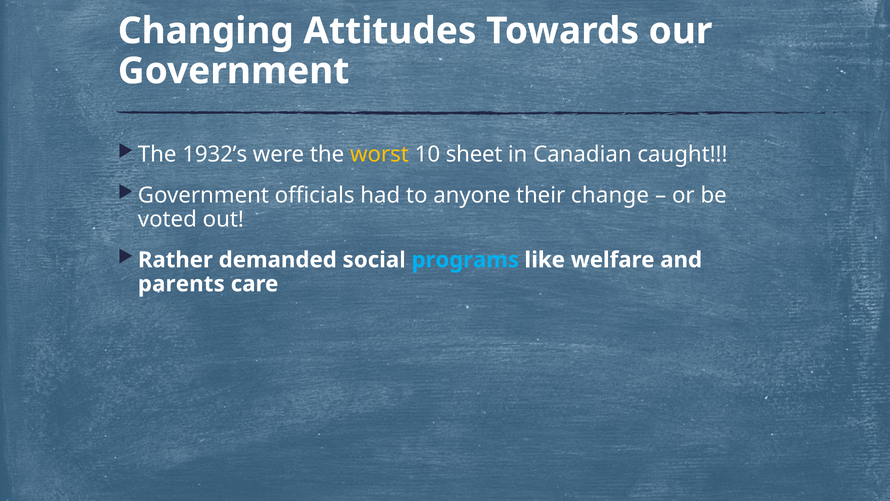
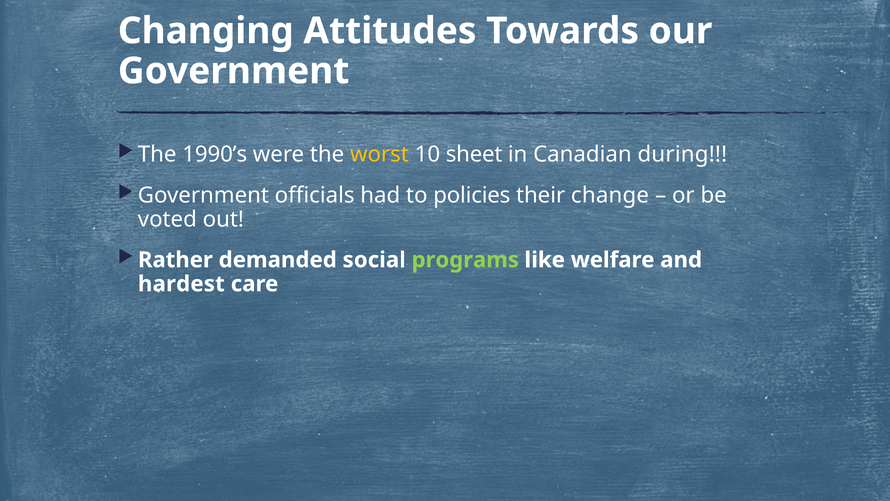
1932’s: 1932’s -> 1990’s (215, 154)
caught: caught -> during (682, 154)
anyone: anyone -> policies (472, 195)
programs colour: light blue -> light green (465, 260)
parents: parents -> hardest (181, 284)
